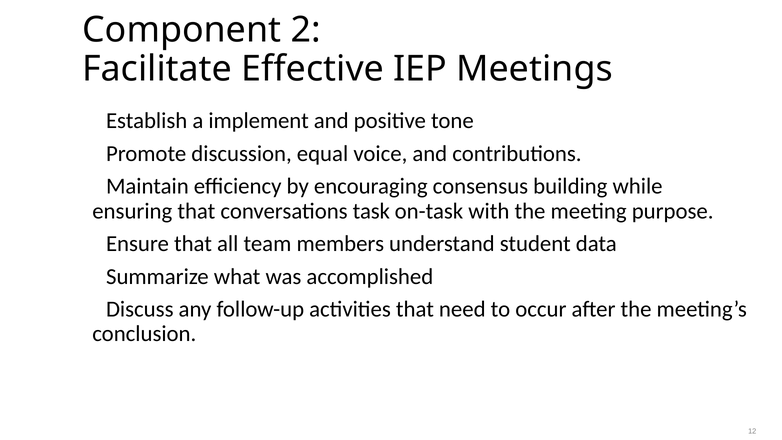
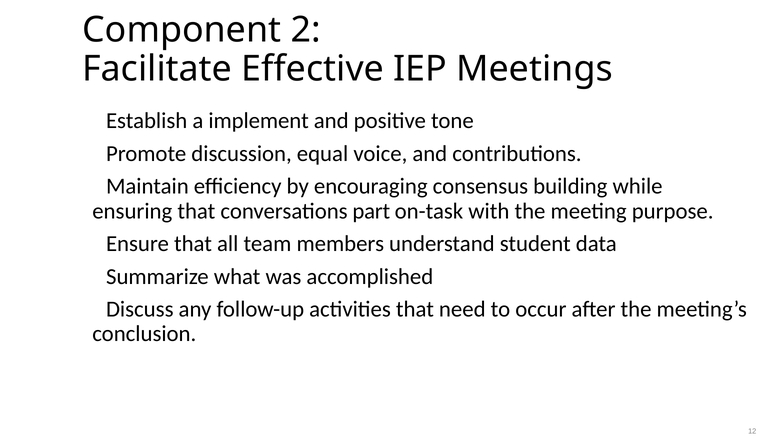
task: task -> part (371, 211)
